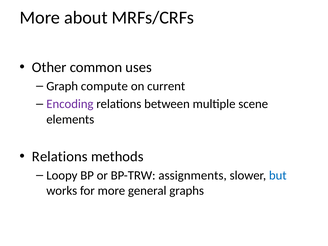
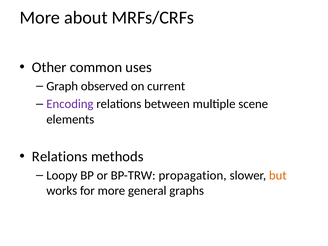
compute: compute -> observed (104, 86)
assignments: assignments -> propagation (193, 175)
but colour: blue -> orange (278, 175)
